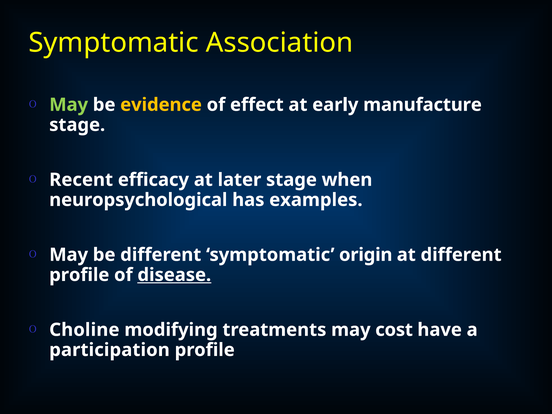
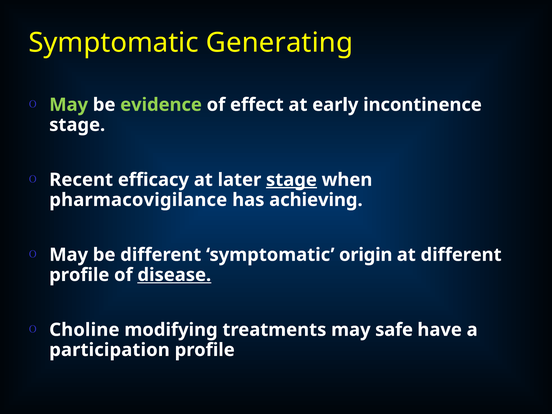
Association: Association -> Generating (279, 43)
evidence colour: yellow -> light green (161, 105)
manufacture: manufacture -> incontinence (422, 105)
stage underline: none -> present (291, 180)
neuropsychological: neuropsychological -> pharmacovigilance (138, 200)
examples: examples -> achieving (316, 200)
cost: cost -> safe (394, 330)
